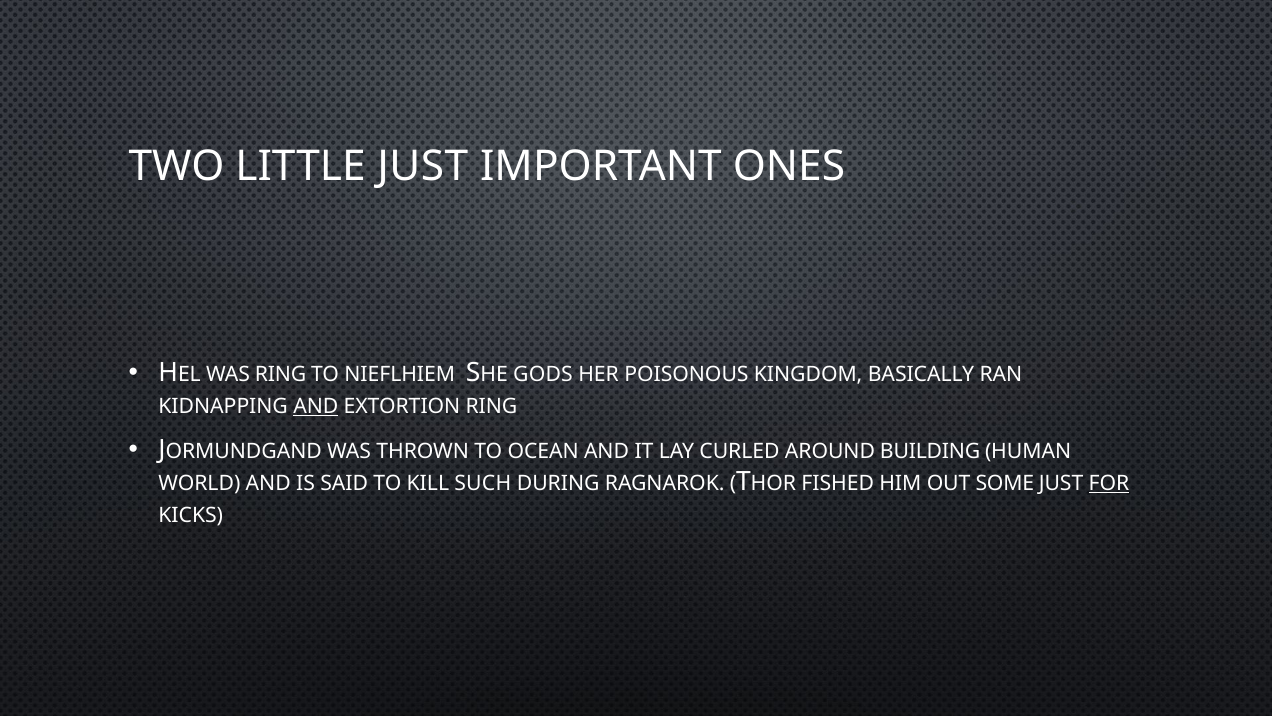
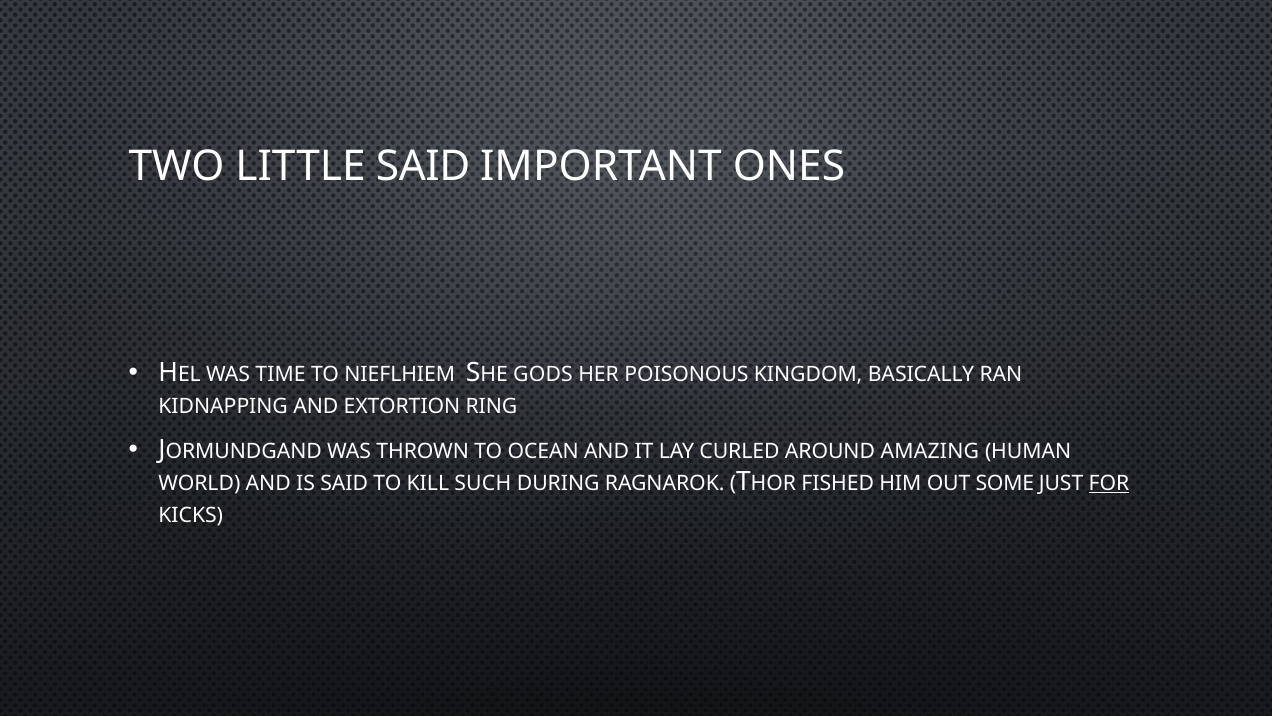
LITTLE JUST: JUST -> SAID (423, 166)
WAS RING: RING -> TIME (281, 375)
AND underline: present -> none (316, 406)
BUILDING: BUILDING -> AMAZING (930, 451)
